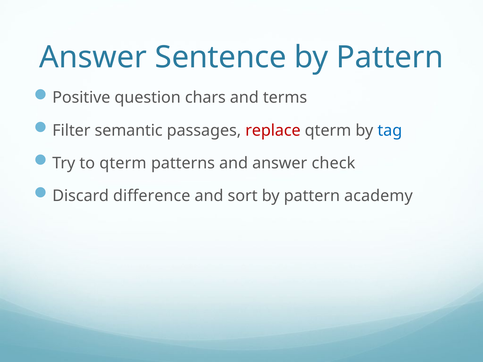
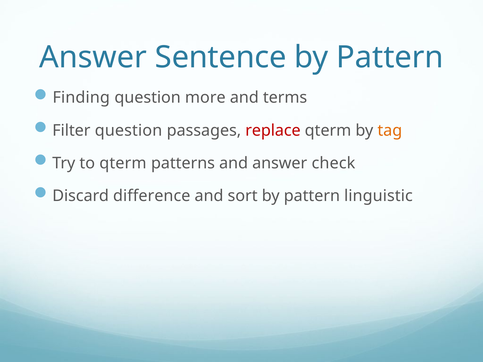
Positive: Positive -> Finding (81, 98)
chars: chars -> more (205, 98)
Filter semantic: semantic -> question (128, 130)
tag colour: blue -> orange (390, 130)
academy: academy -> linguistic (378, 196)
